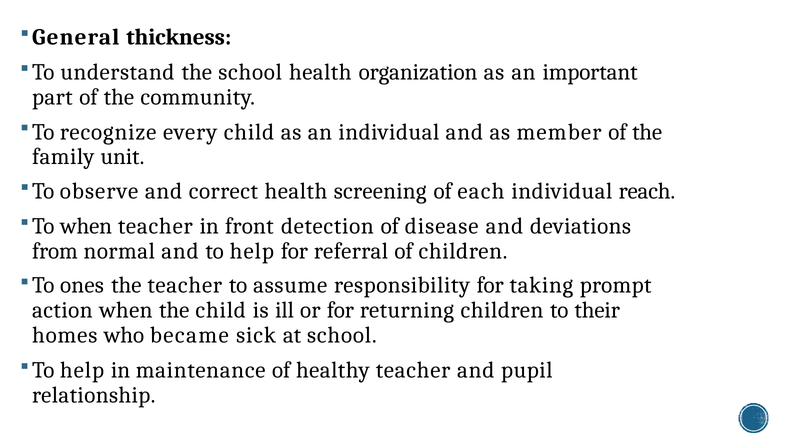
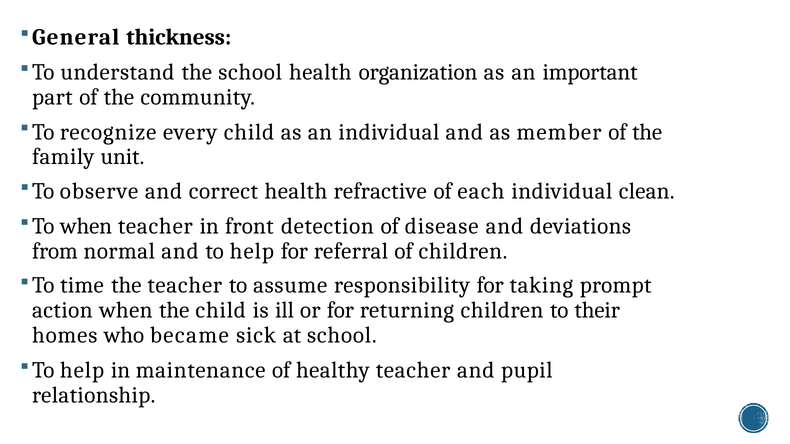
screening: screening -> refractive (380, 191)
reach: reach -> clean (647, 191)
ones: ones -> time (82, 285)
